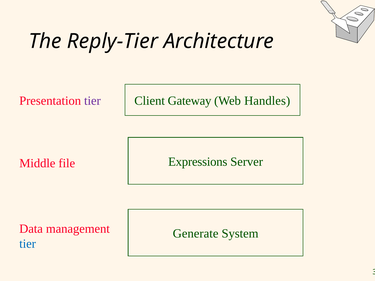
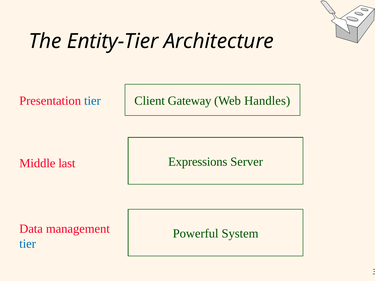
Reply-Tier: Reply-Tier -> Entity-Tier (113, 41)
tier colour: purple -> blue (92, 101)
file: file -> last (67, 163)
Generate: Generate -> Powerful (196, 234)
